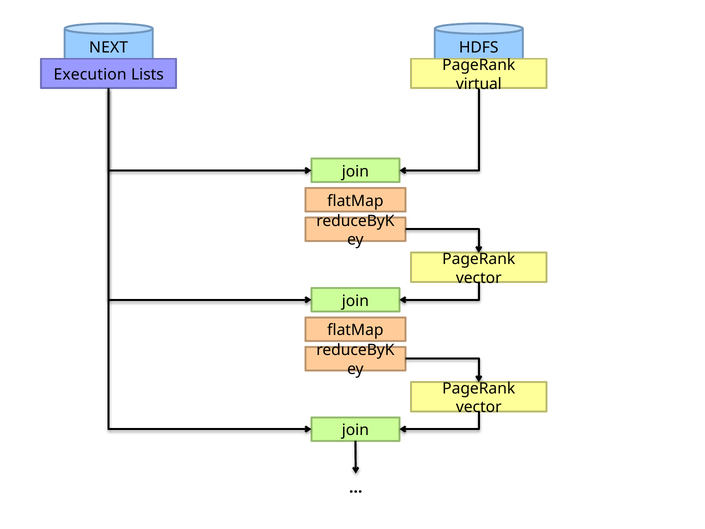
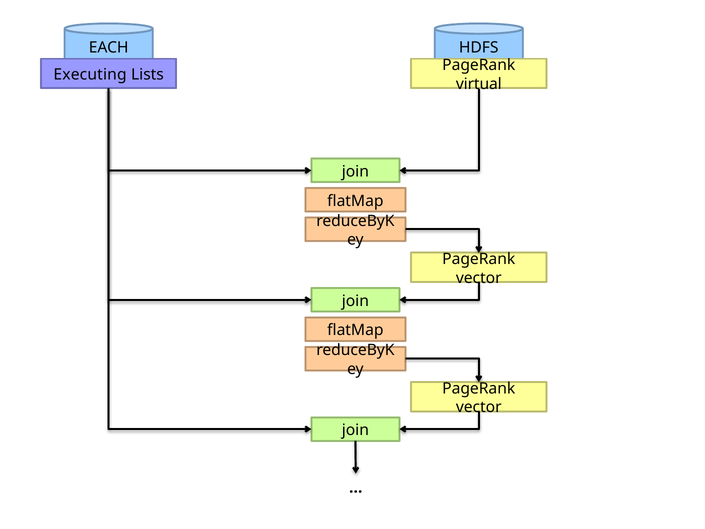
NEXT: NEXT -> EACH (109, 48)
Execution: Execution -> Executing (90, 74)
